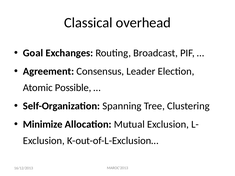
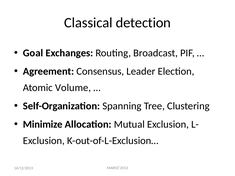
overhead: overhead -> detection (143, 23)
Possible: Possible -> Volume (73, 88)
